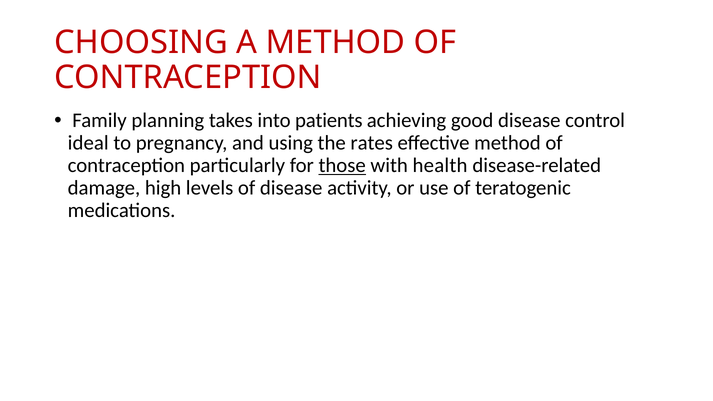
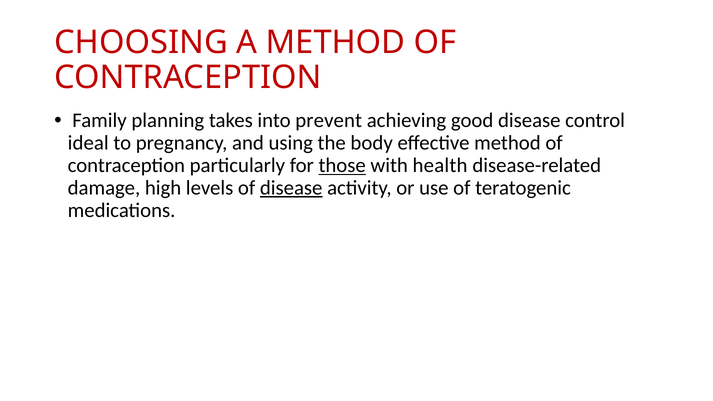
patients: patients -> prevent (329, 121)
rates: rates -> body (372, 143)
disease underline: none -> present (291, 188)
